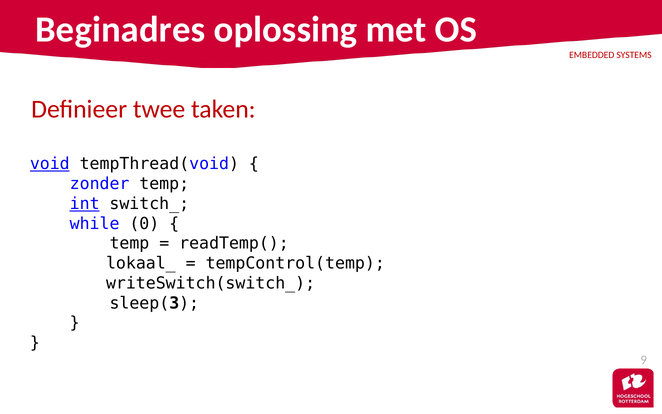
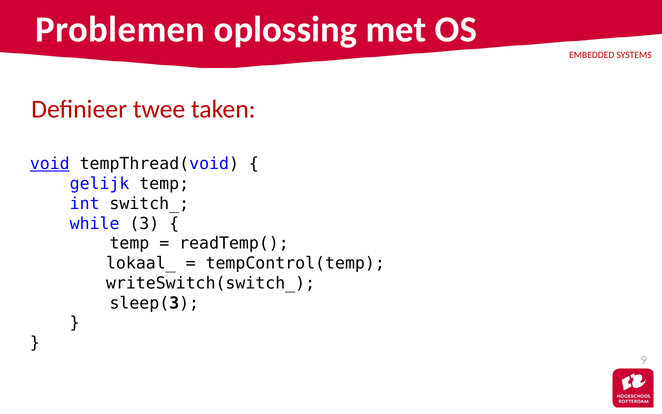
Beginadres: Beginadres -> Problemen (120, 29)
zonder: zonder -> gelijk (100, 184)
int underline: present -> none (85, 204)
0: 0 -> 3 (144, 223)
